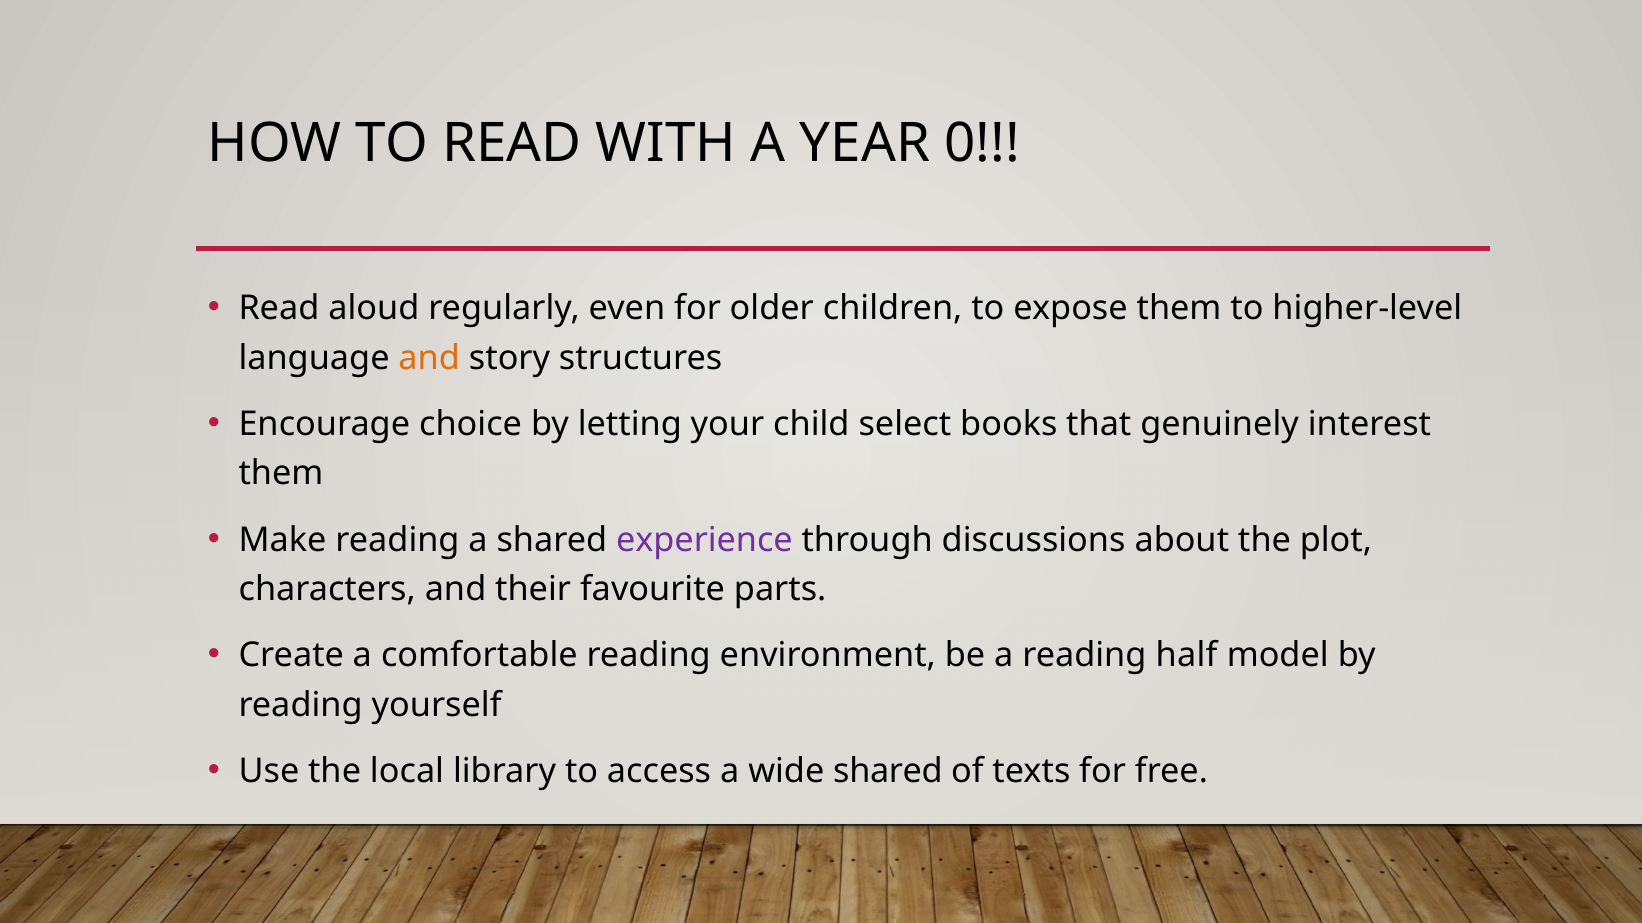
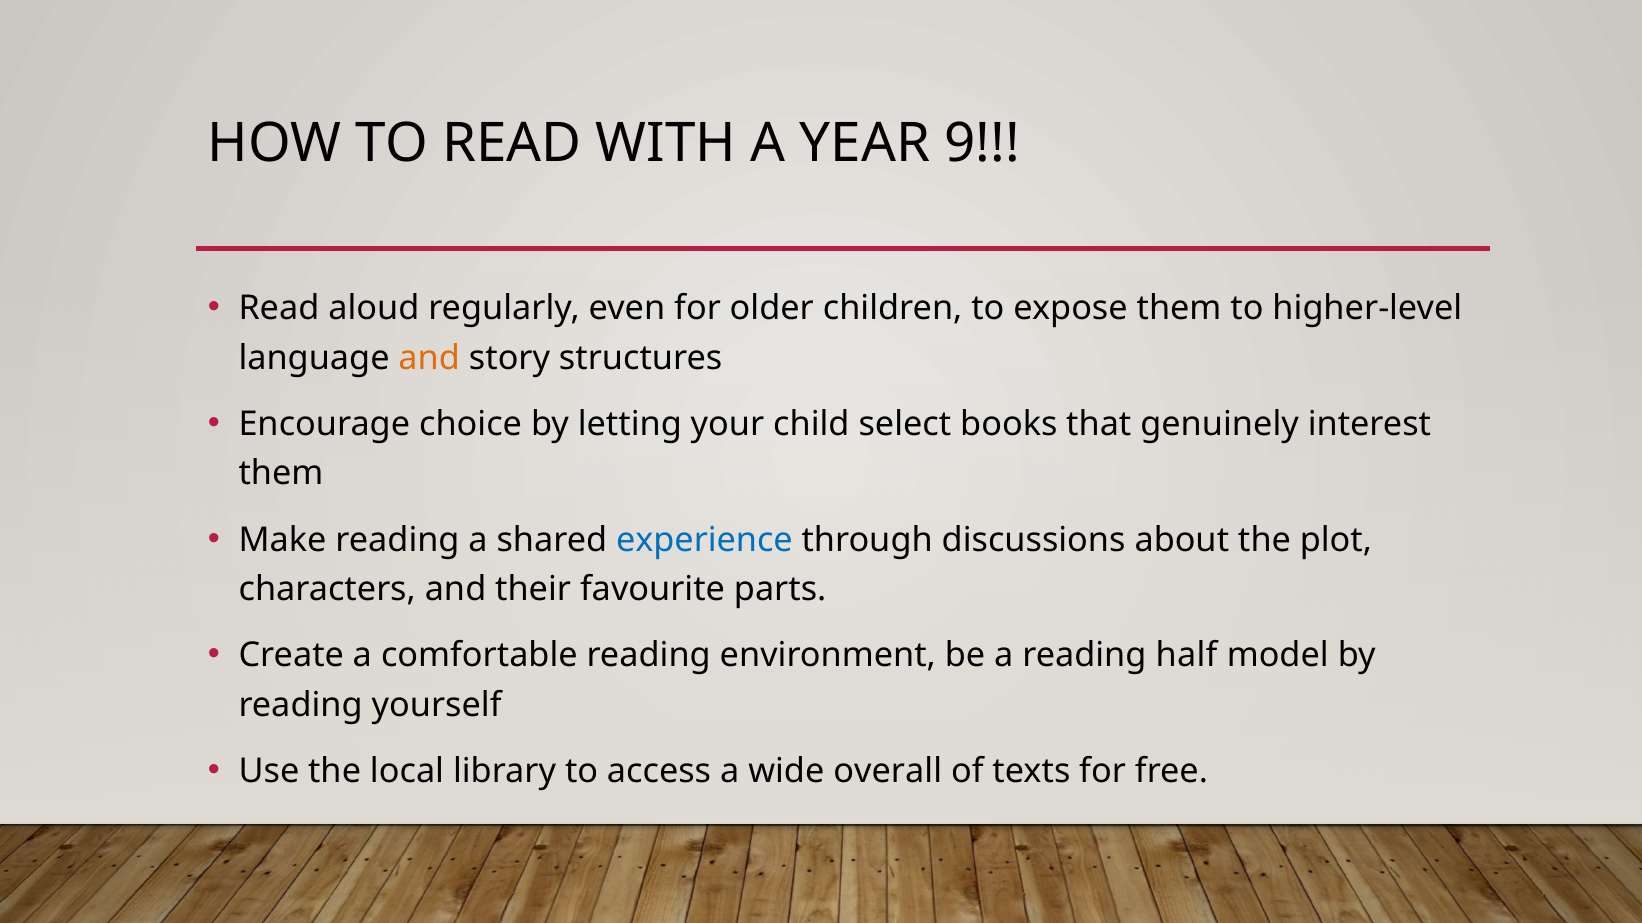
0: 0 -> 9 (982, 144)
experience colour: purple -> blue (704, 540)
wide shared: shared -> overall (888, 772)
